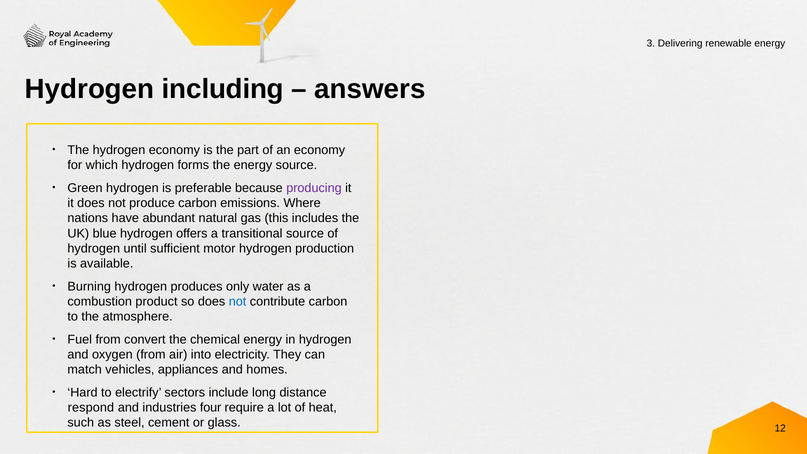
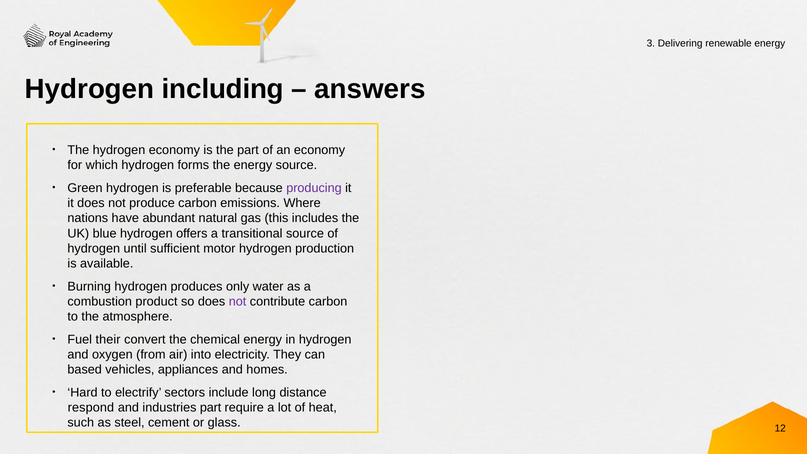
not colour: blue -> purple (238, 301)
Fuel from: from -> their (108, 339)
match: match -> based (85, 370)
industries four: four -> part (211, 407)
